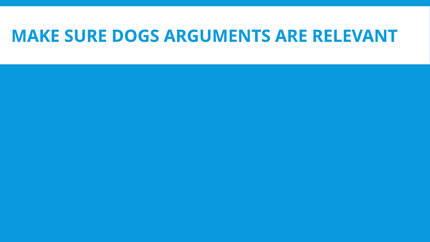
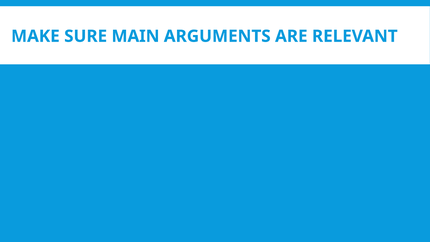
DOGS: DOGS -> MAIN (136, 36)
